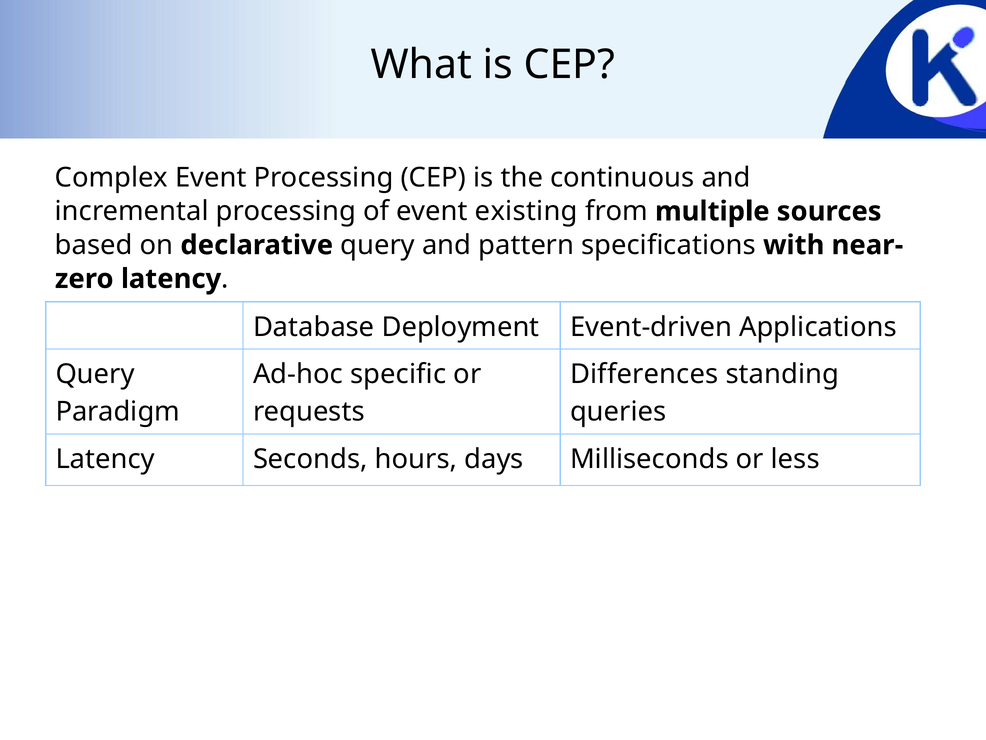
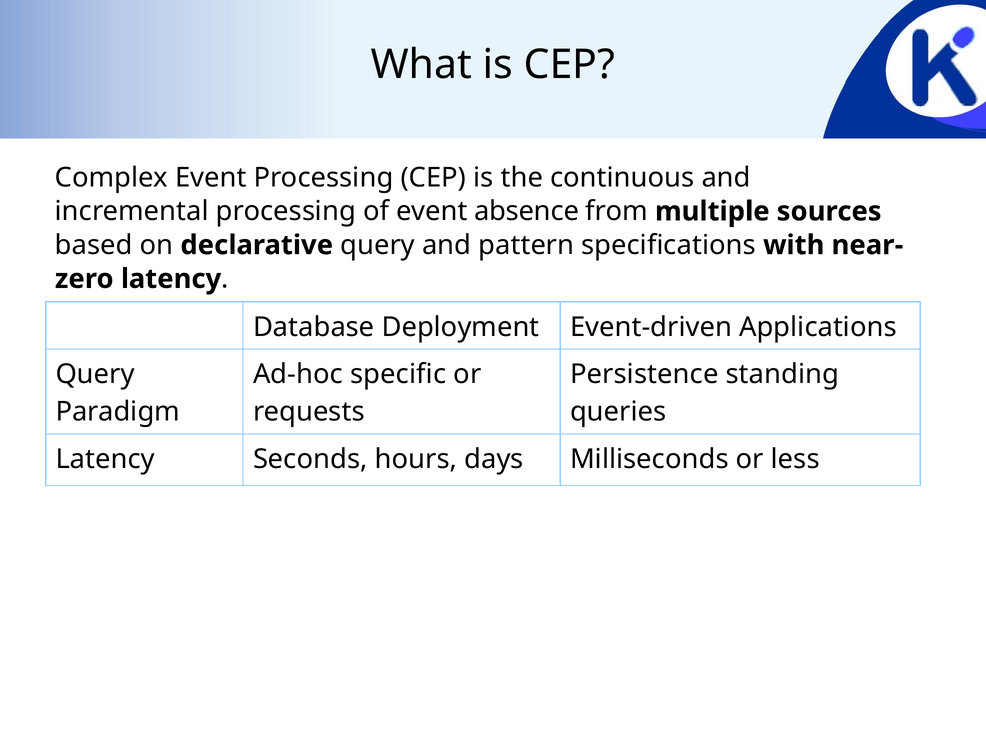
existing: existing -> absence (527, 211)
Differences: Differences -> Persistence (644, 374)
